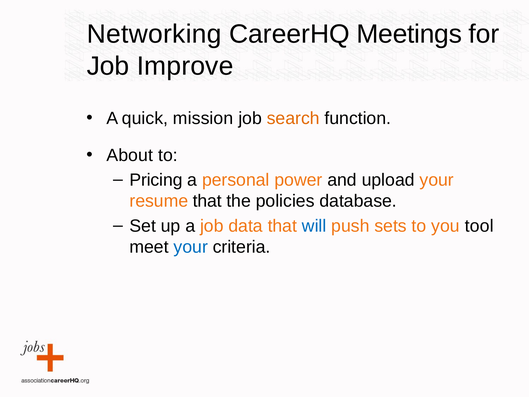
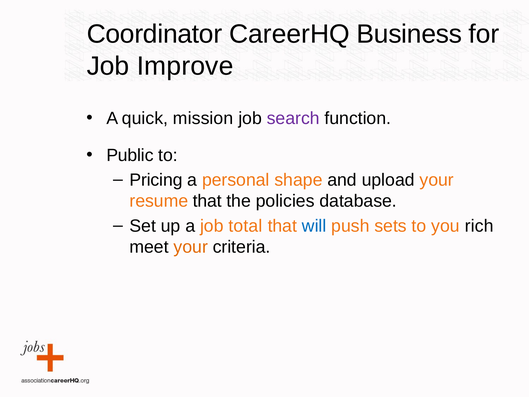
Networking: Networking -> Coordinator (154, 34)
Meetings: Meetings -> Business (409, 34)
search colour: orange -> purple (293, 118)
About: About -> Public (130, 155)
power: power -> shape (298, 180)
data: data -> total (246, 226)
tool: tool -> rich (479, 226)
your colour: blue -> orange (191, 247)
